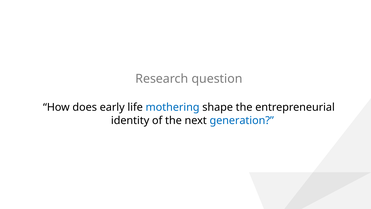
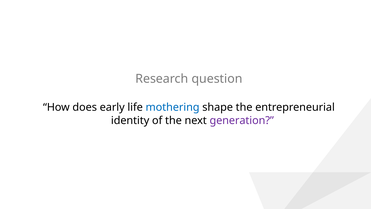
generation colour: blue -> purple (242, 120)
